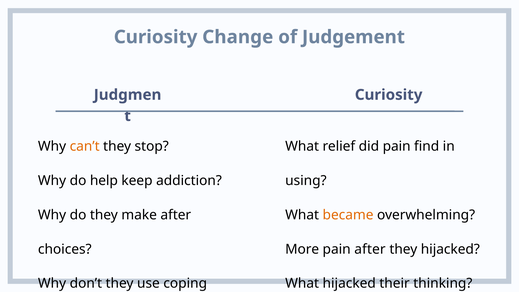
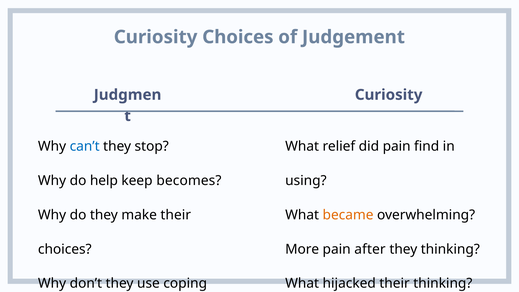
Curiosity Change: Change -> Choices (238, 37)
can’t colour: orange -> blue (85, 146)
addiction: addiction -> becomes (189, 181)
make after: after -> their (176, 215)
they hijacked: hijacked -> thinking (450, 249)
